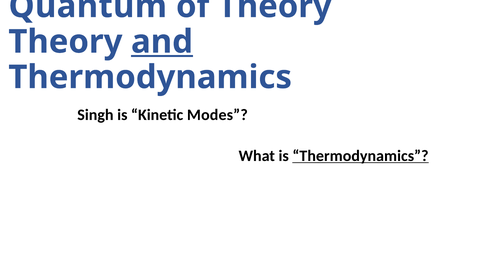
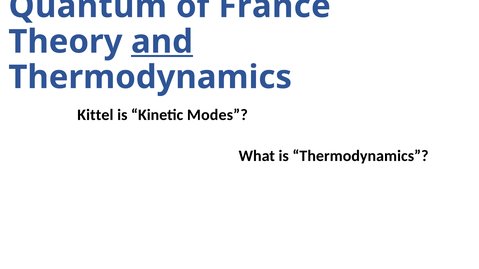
of Theory: Theory -> France (275, 6)
Singh: Singh -> Kittel (95, 115)
Thermodynamics underline: present -> none (360, 156)
